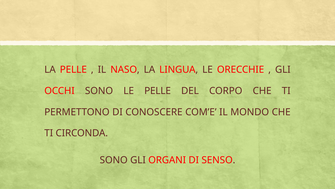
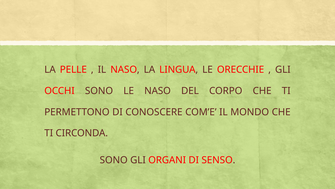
LE PELLE: PELLE -> NASO (158, 91)
